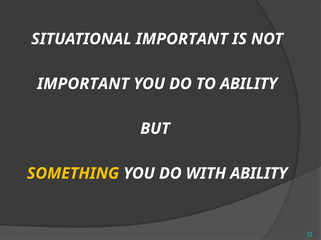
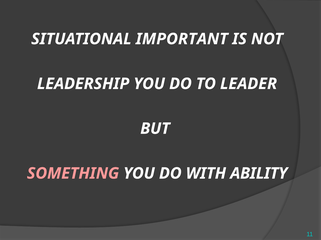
IMPORTANT: IMPORTANT -> LEADERSHIP (83, 84)
TO ABILITY: ABILITY -> LEADER (249, 84)
SOMETHING colour: yellow -> pink (73, 174)
